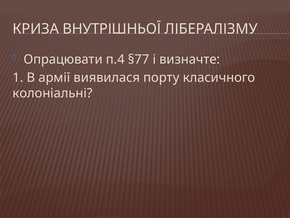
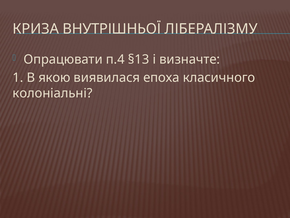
§77: §77 -> §13 (139, 59)
армії: армії -> якою (54, 77)
порту: порту -> епоха (161, 77)
